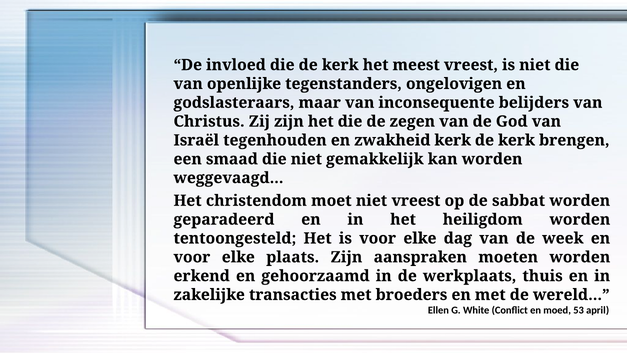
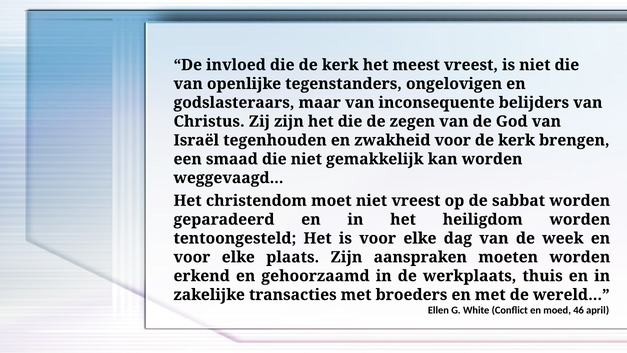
zwakheid kerk: kerk -> voor (453, 140)
53: 53 -> 46 (579, 310)
